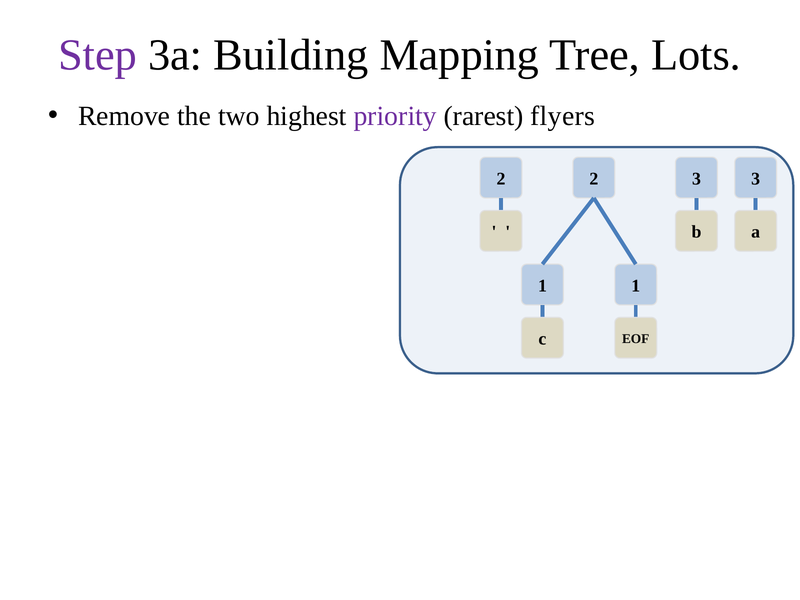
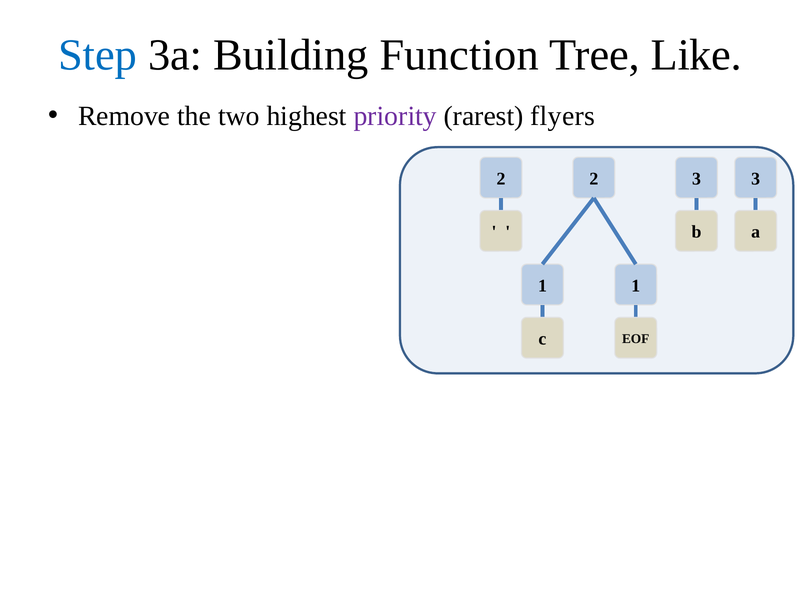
Step colour: purple -> blue (98, 55)
Mapping: Mapping -> Function (459, 55)
Lots: Lots -> Like (696, 55)
